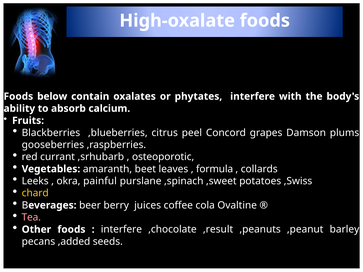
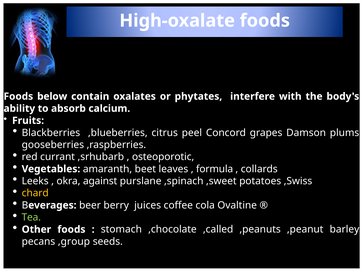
painful: painful -> against (100, 181)
Tea colour: pink -> light green (31, 218)
interfere: interfere -> stomach (121, 230)
,result: ,result -> ,called (218, 230)
,added: ,added -> ,group (74, 242)
